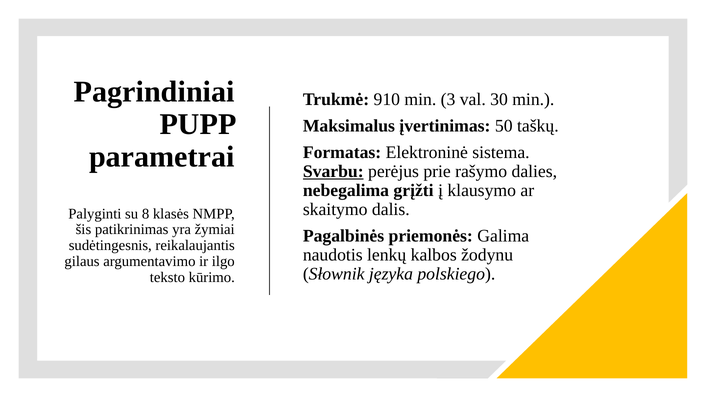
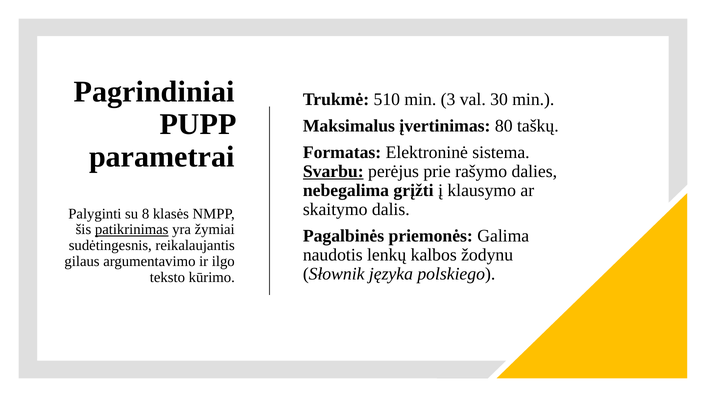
910: 910 -> 510 (387, 100)
50: 50 -> 80 (504, 126)
patikrinimas underline: none -> present (132, 230)
